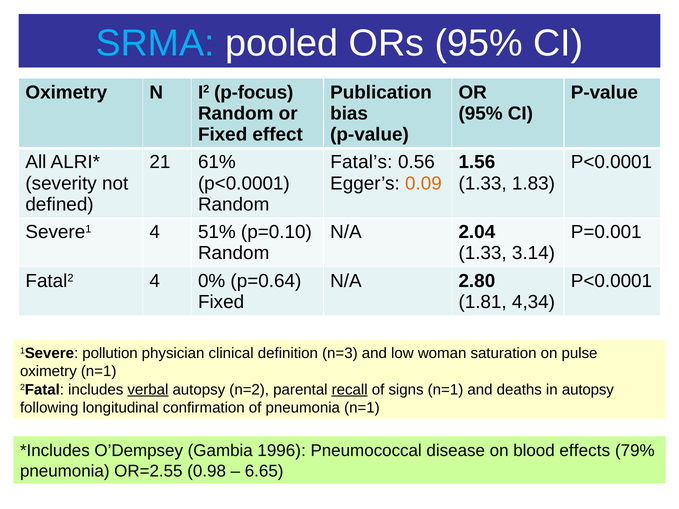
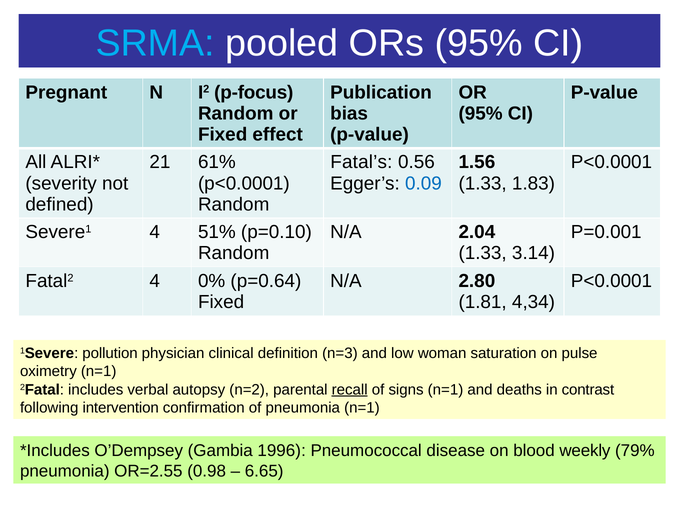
Oximetry: Oximetry -> Pregnant (66, 92)
0.09 colour: orange -> blue (423, 183)
verbal underline: present -> none (148, 390)
in autopsy: autopsy -> contrast (588, 390)
longitudinal: longitudinal -> intervention (121, 408)
effects: effects -> weekly (585, 451)
